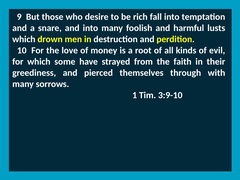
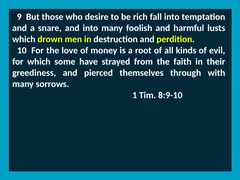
3:9-10: 3:9-10 -> 8:9-10 (170, 95)
